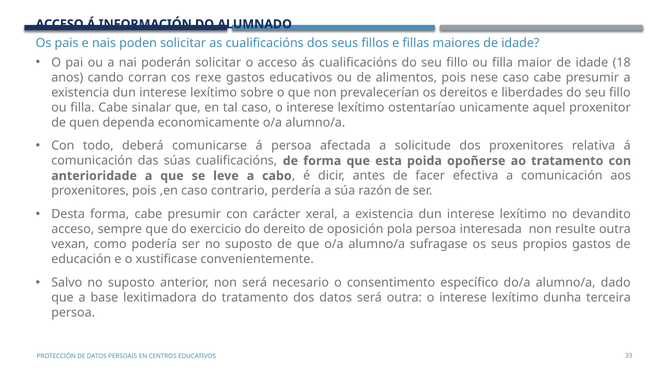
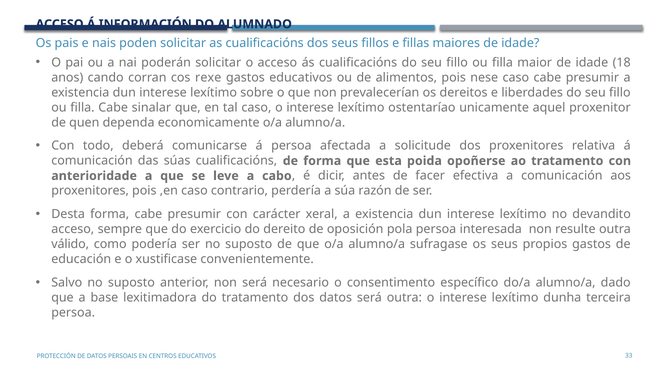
vexan: vexan -> válido (70, 244)
